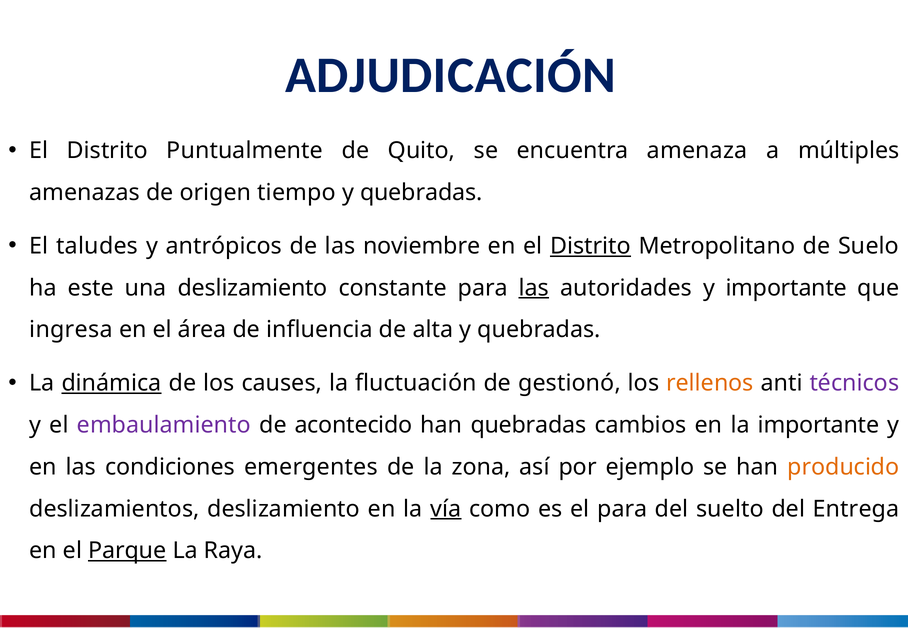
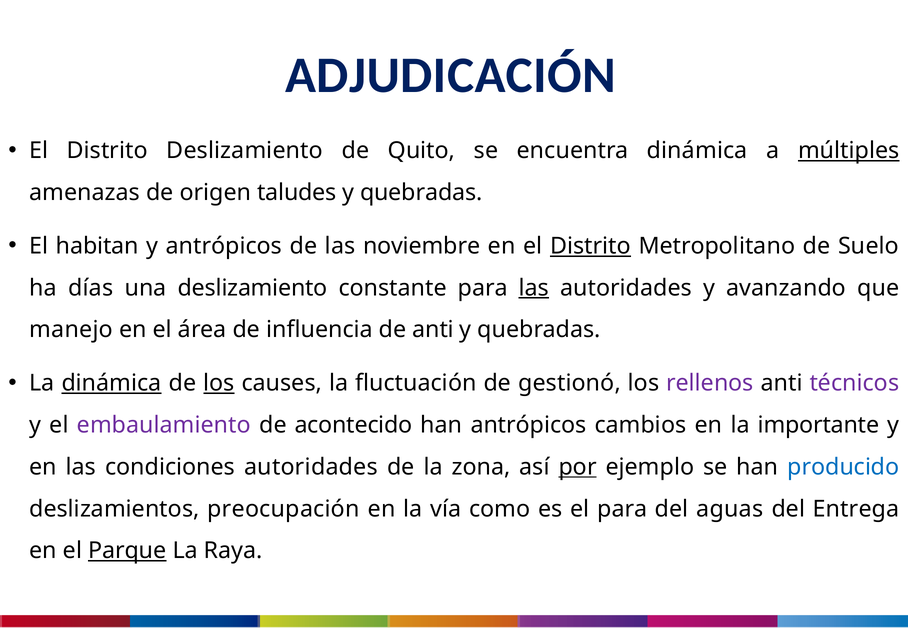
Distrito Puntualmente: Puntualmente -> Deslizamiento (245, 151)
encuentra amenaza: amenaza -> dinámica (697, 151)
múltiples underline: none -> present (849, 151)
tiempo: tiempo -> taludes (297, 193)
taludes: taludes -> habitan (97, 246)
este: este -> días (91, 288)
y importante: importante -> avanzando (786, 288)
ingresa: ingresa -> manejo (71, 330)
de alta: alta -> anti (433, 330)
los underline: none -> present (219, 384)
rellenos colour: orange -> purple (710, 384)
han quebradas: quebradas -> antrópicos (528, 426)
condiciones emergentes: emergentes -> autoridades (311, 467)
por underline: none -> present (578, 467)
producido colour: orange -> blue (843, 467)
deslizamientos deslizamiento: deslizamiento -> preocupación (284, 509)
vía underline: present -> none (446, 509)
suelto: suelto -> aguas (730, 509)
